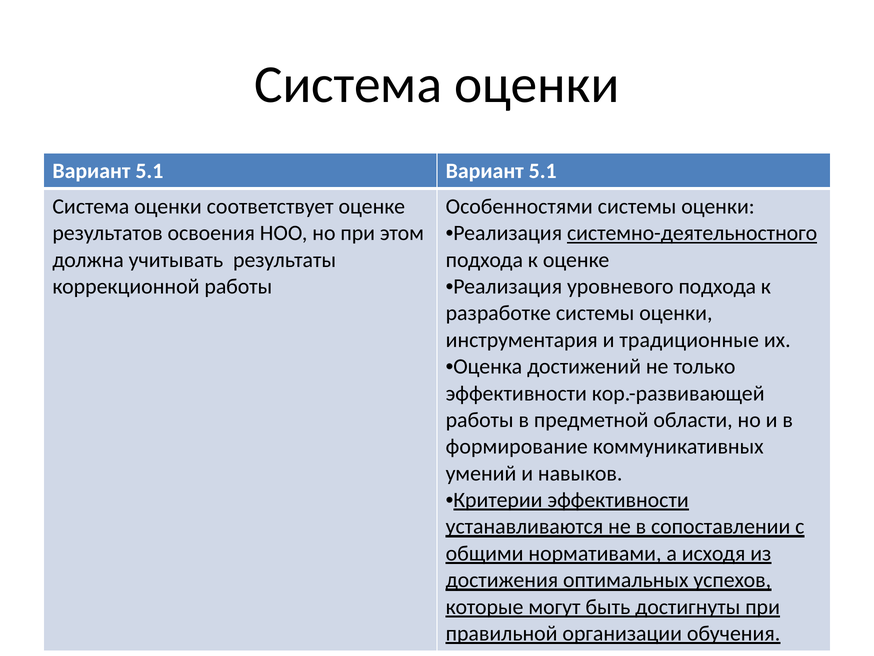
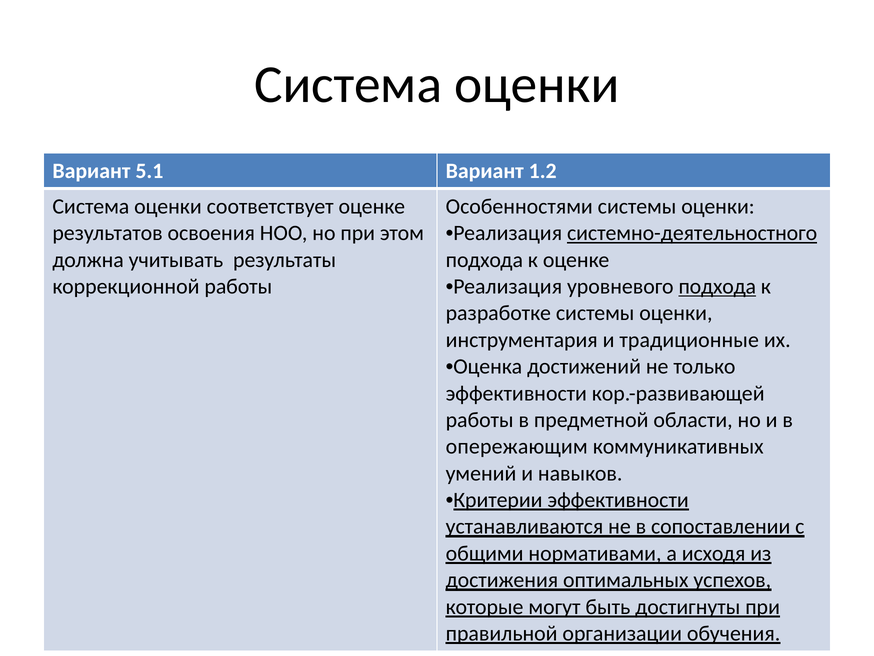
5.1 Вариант 5.1: 5.1 -> 1.2 (543, 171)
подхода underline: none -> present (717, 286)
формирование: формирование -> опережающим (517, 446)
